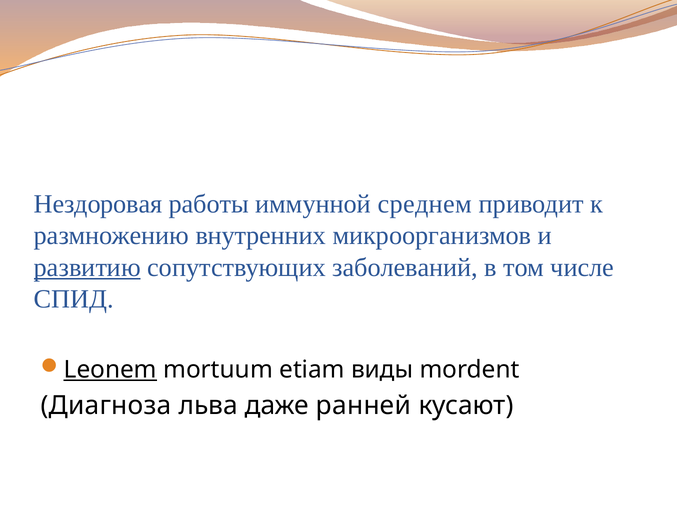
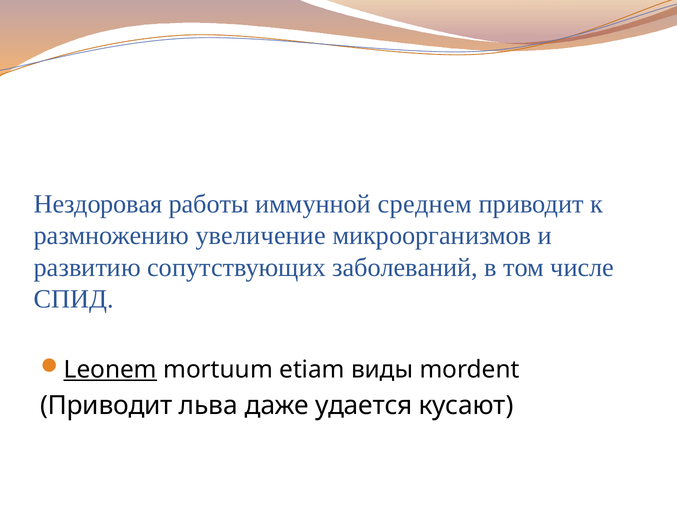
внутренних: внутренних -> увеличение (261, 236)
развитию underline: present -> none (87, 267)
Диагноза: Диагноза -> Приводит (106, 405)
ранней: ранней -> удается (364, 405)
